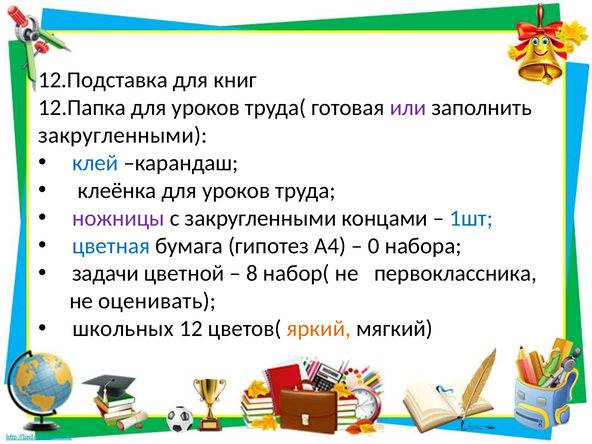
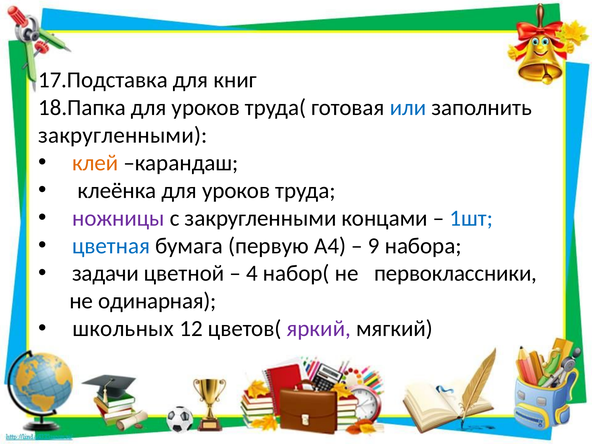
12.Подставка: 12.Подставка -> 17.Подставка (103, 80)
12.Папка: 12.Папка -> 18.Папка (82, 108)
или colour: purple -> blue (408, 108)
клей colour: blue -> orange (95, 163)
гипотез: гипотез -> первую (268, 246)
0: 0 -> 9 (374, 246)
8: 8 -> 4 (252, 273)
первоклассника: первоклассника -> первоклассники (456, 273)
оценивать: оценивать -> одинарная (157, 301)
яркий colour: orange -> purple (319, 329)
